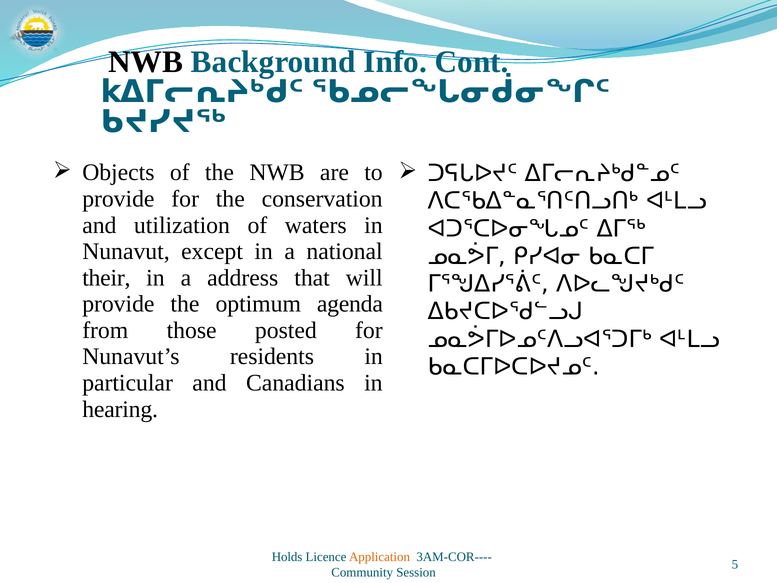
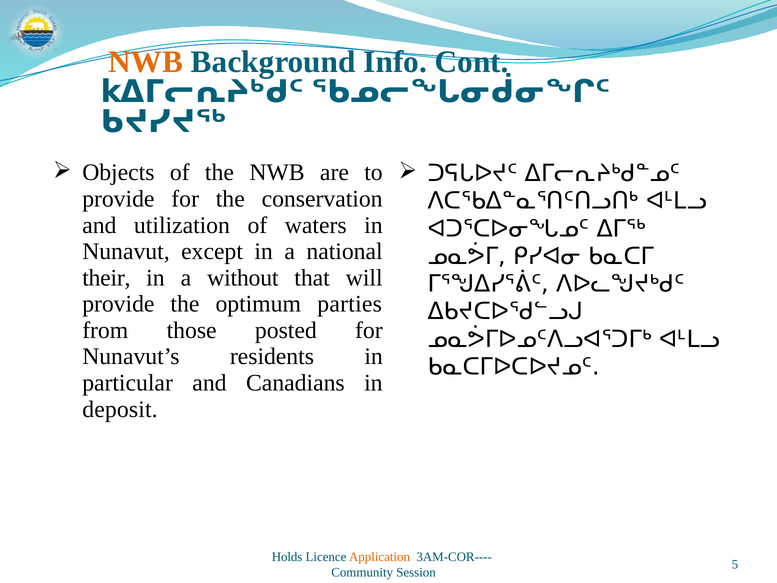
NWB colour: black -> orange (146, 62)
address: address -> without (243, 278)
agenda: agenda -> parties (350, 304)
hearing: hearing -> deposit (120, 409)
